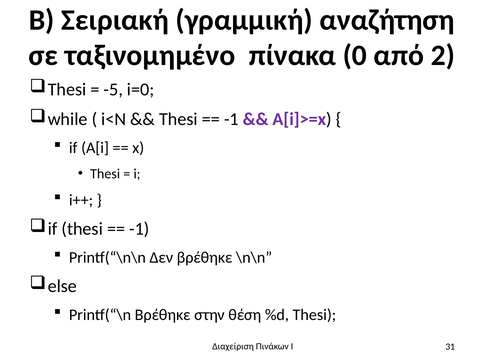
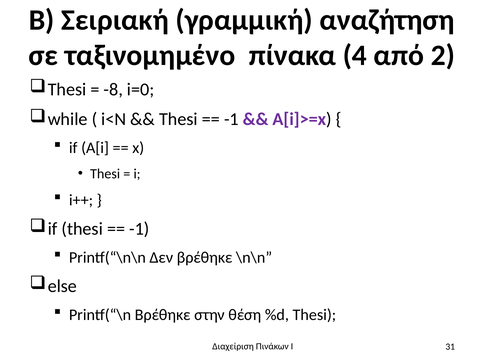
0: 0 -> 4 (355, 56)
-5: -5 -> -8 (113, 89)
